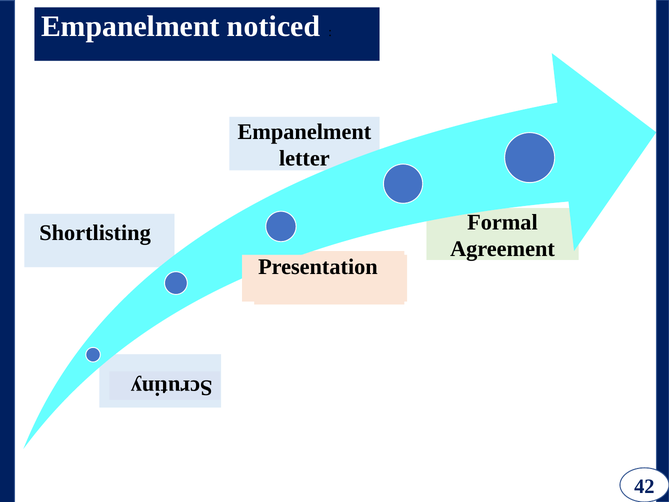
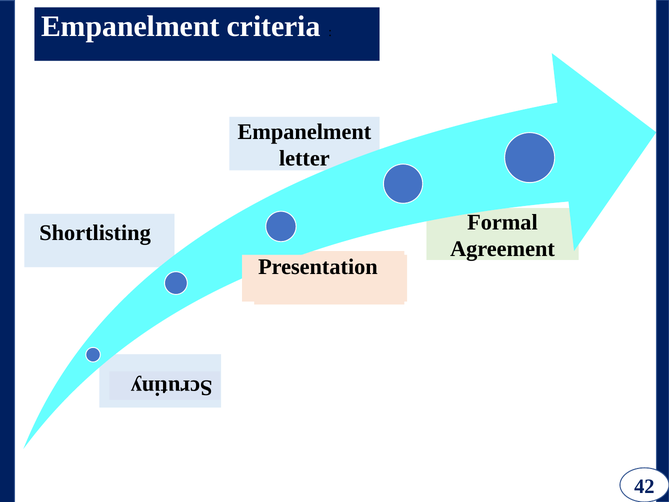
noticed: noticed -> criteria (274, 27)
